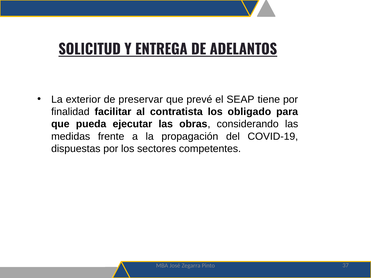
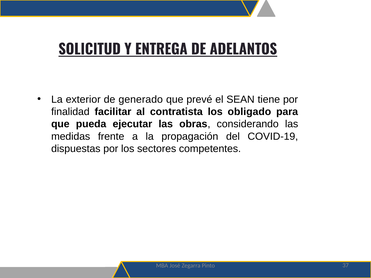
preservar: preservar -> generado (141, 99)
SEAP: SEAP -> SEAN (241, 99)
